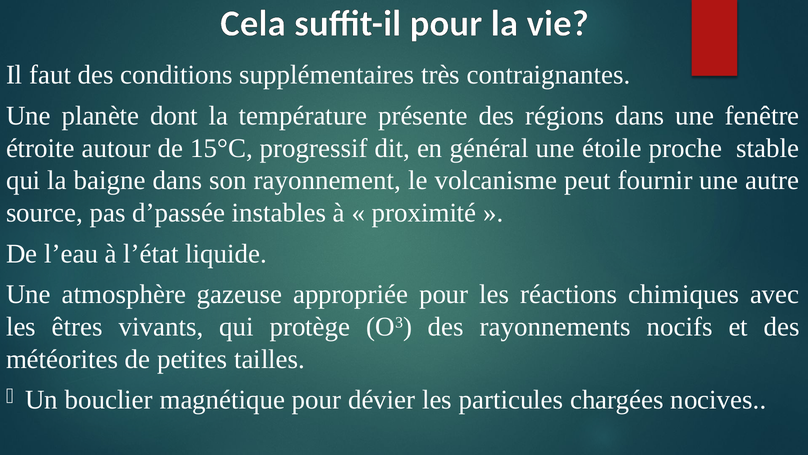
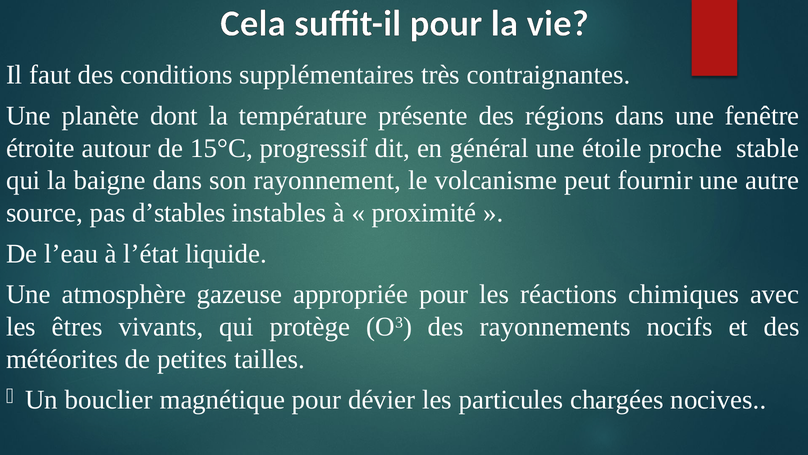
d’passée: d’passée -> d’stables (179, 213)
